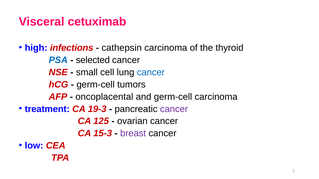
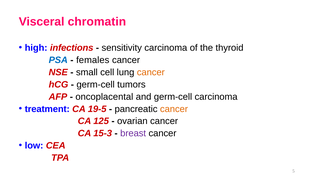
cetuximab: cetuximab -> chromatin (97, 22)
cathepsin: cathepsin -> sensitivity (122, 48)
selected: selected -> females (93, 60)
cancer colour: blue -> orange (151, 72)
19-3: 19-3 -> 19-5 (97, 109)
cancer colour: purple -> orange (174, 109)
